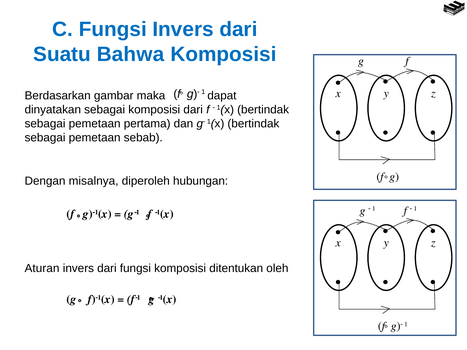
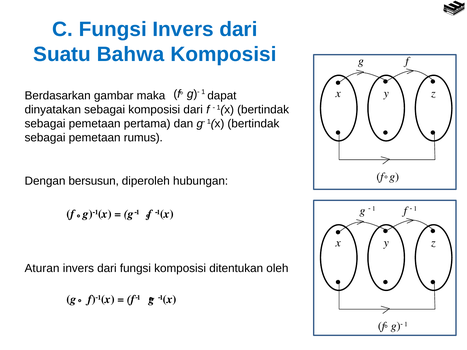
sebab: sebab -> rumus (143, 138)
misalnya: misalnya -> bersusun (94, 181)
